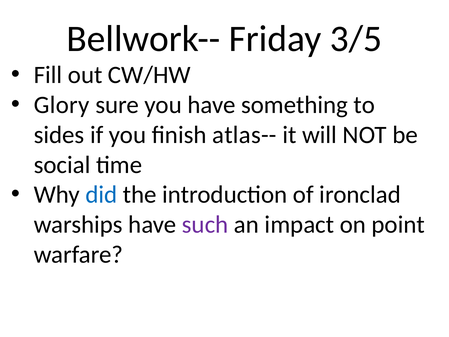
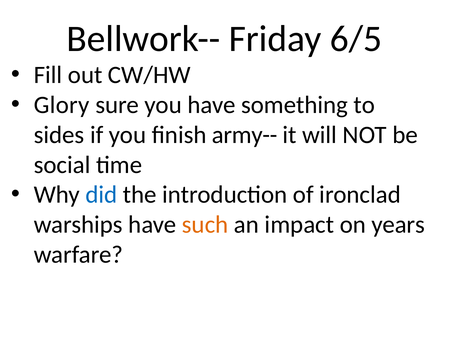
3/5: 3/5 -> 6/5 (356, 39)
atlas--: atlas-- -> army-- (245, 135)
such colour: purple -> orange (205, 225)
point: point -> years (398, 225)
